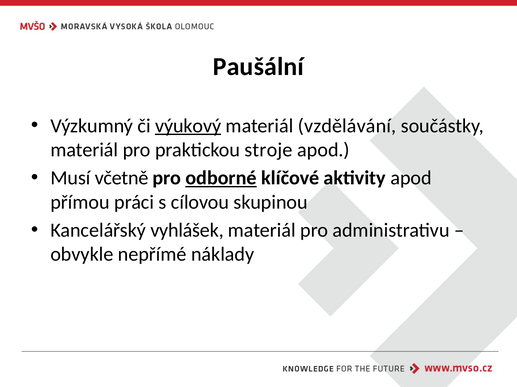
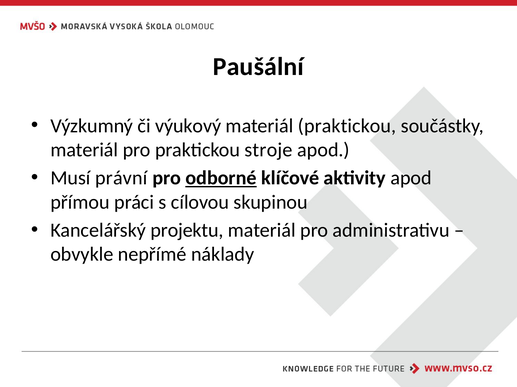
výukový underline: present -> none (188, 126)
materiál vzdělávání: vzdělávání -> praktickou (347, 126)
včetně: včetně -> právní (121, 178)
vyhlášek: vyhlášek -> projektu (187, 231)
